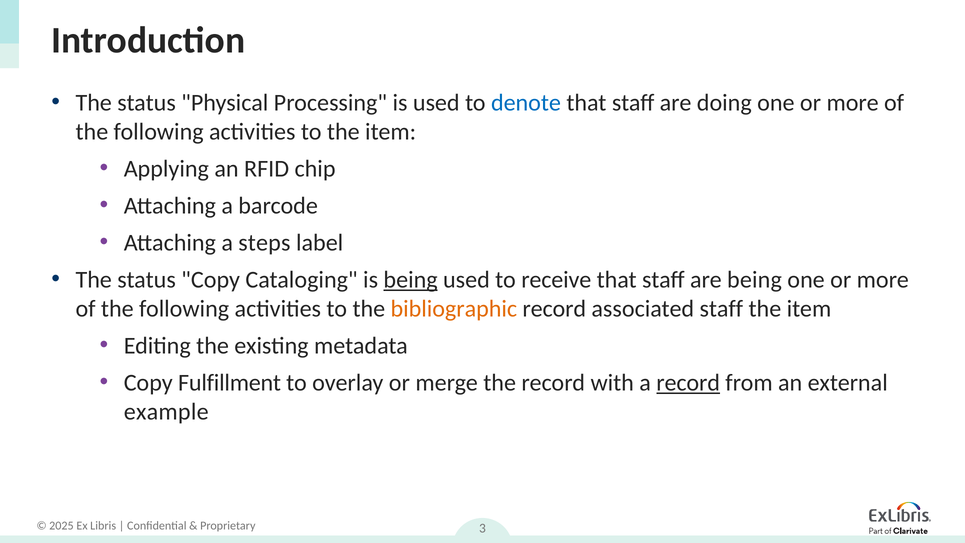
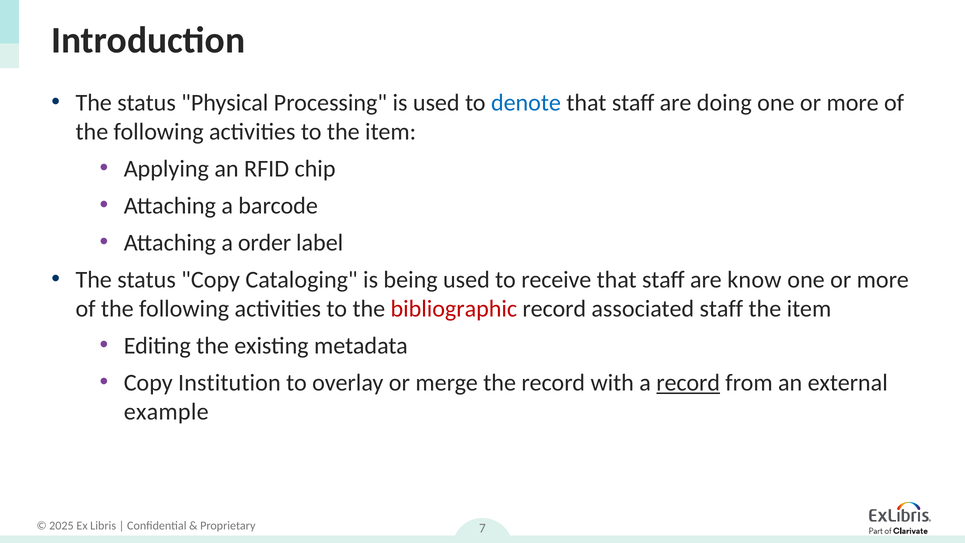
steps: steps -> order (265, 243)
being underline: present -> none (411, 280)
are being: being -> know (754, 280)
bibliographic colour: orange -> red (454, 309)
Fulfillment: Fulfillment -> Institution (229, 383)
3: 3 -> 7 (483, 528)
